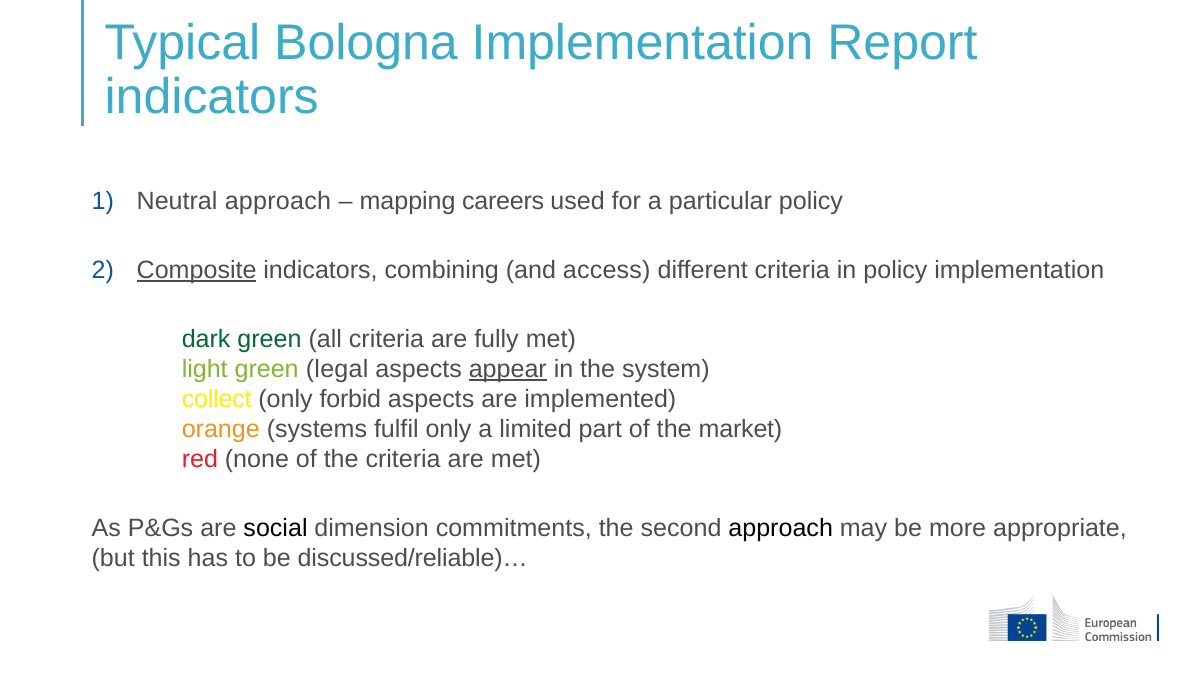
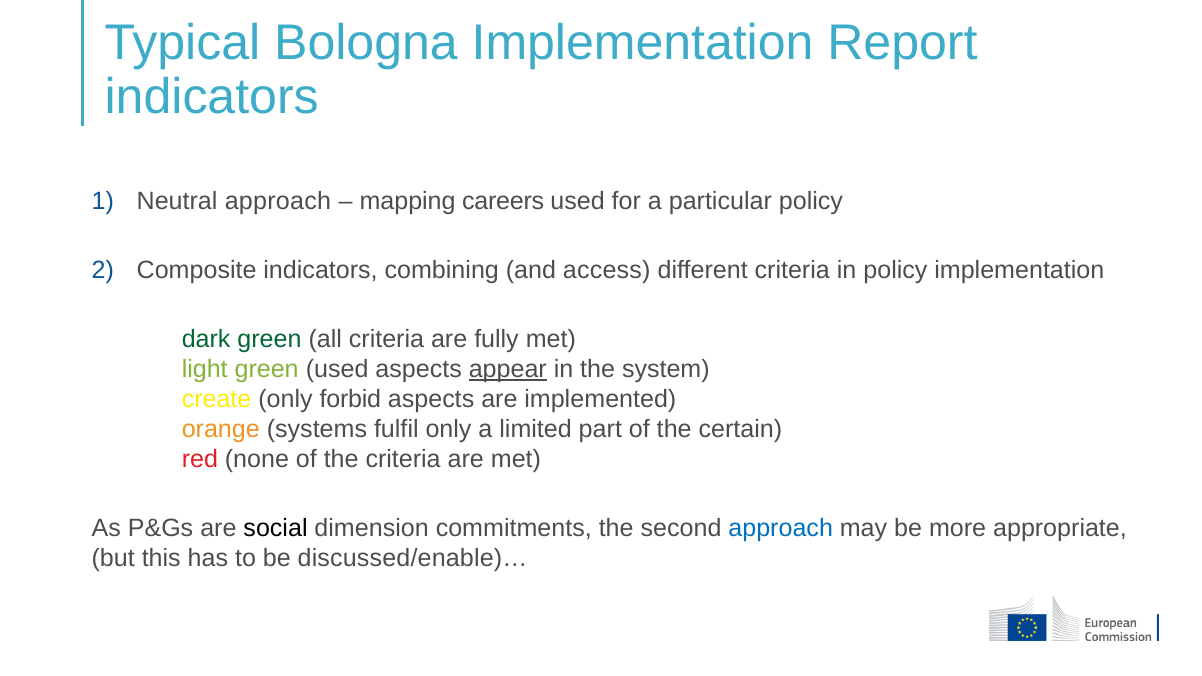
Composite underline: present -> none (197, 270)
green legal: legal -> used (337, 369)
collect: collect -> create (217, 399)
market: market -> certain (740, 429)
approach colour: black -> blue (781, 528)
discussed/reliable)…: discussed/reliable)… -> discussed/enable)… (413, 558)
